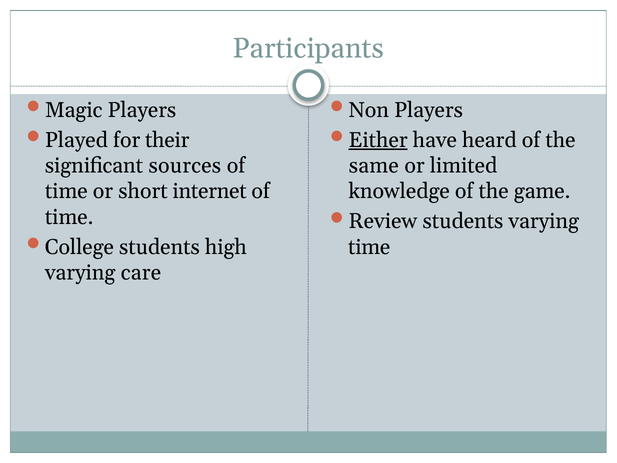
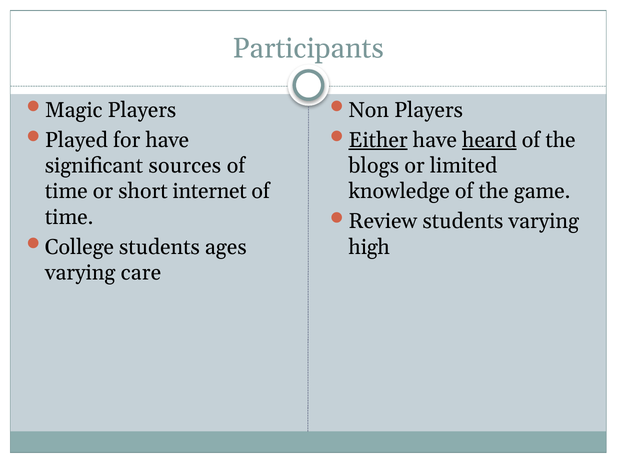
for their: their -> have (167, 140)
heard underline: none -> present (489, 140)
same: same -> blogs (374, 166)
high: high -> ages (226, 247)
time: time -> high (369, 247)
